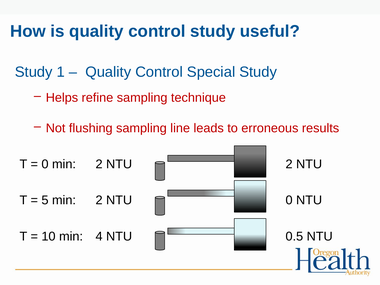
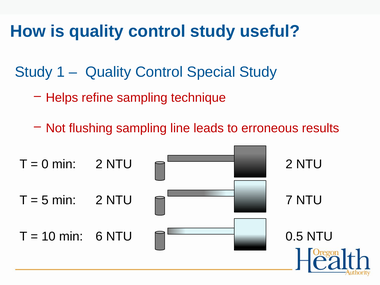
NTU 0: 0 -> 7 (289, 200)
4: 4 -> 6 (99, 236)
